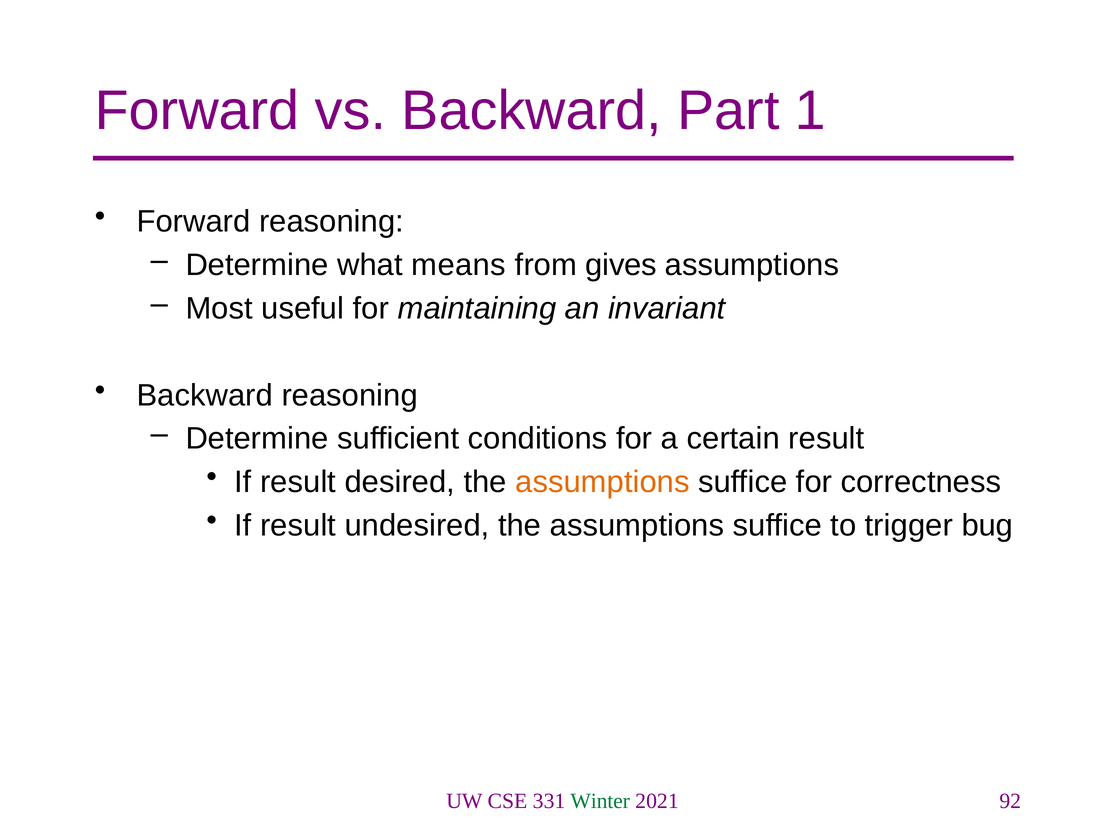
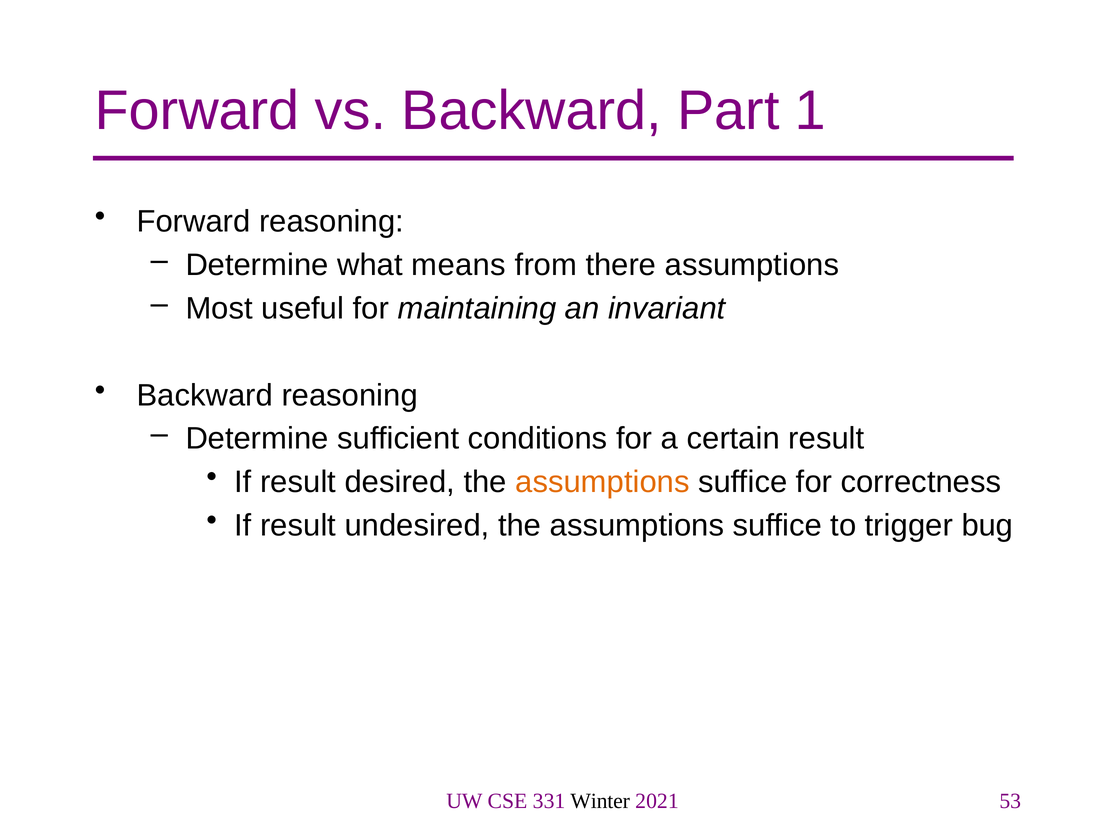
gives: gives -> there (621, 265)
Winter colour: green -> black (600, 801)
92: 92 -> 53 (1010, 801)
